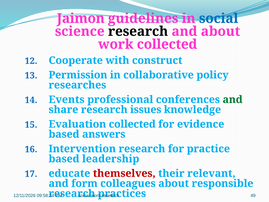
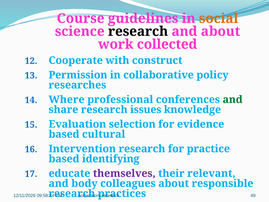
Jaimon: Jaimon -> Course (81, 18)
social colour: blue -> orange (219, 18)
Events: Events -> Where (67, 99)
Evaluation collected: collected -> selection (132, 124)
answers: answers -> cultural (104, 134)
leadership: leadership -> identifying (111, 159)
themselves colour: red -> purple (124, 173)
form: form -> body (84, 183)
